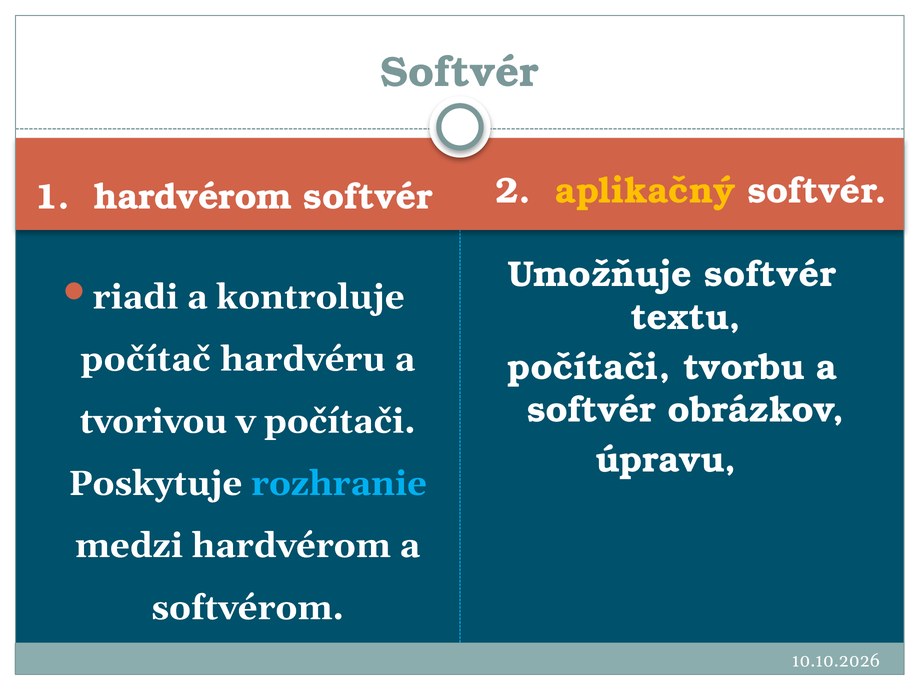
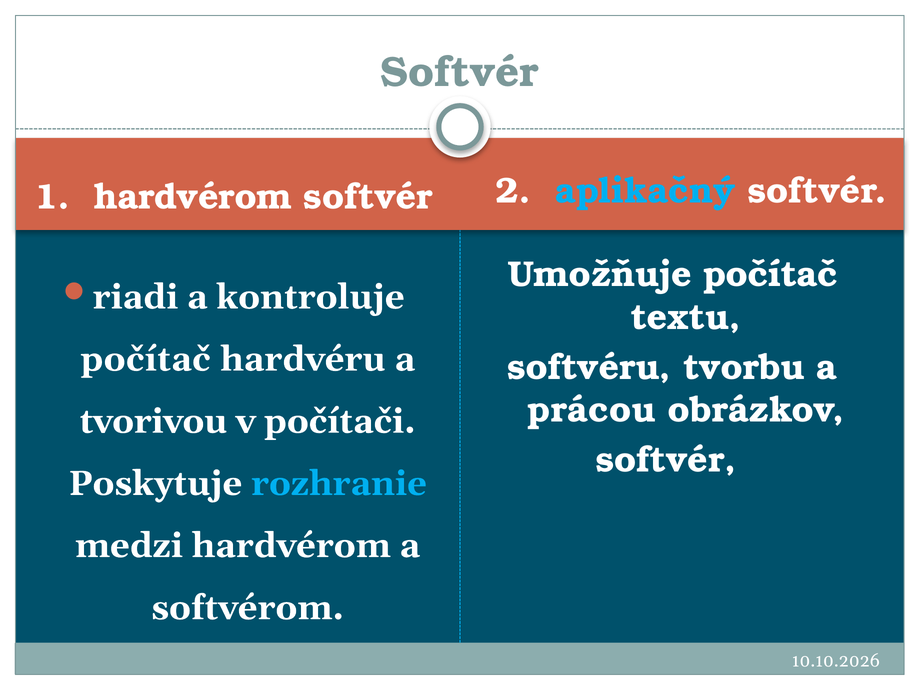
aplikačný colour: yellow -> light blue (645, 191)
Umožňuje softvér: softvér -> počítač (771, 274)
počítači: počítači -> softvéru (589, 367)
softvér: softvér -> prácou (591, 410)
úpravu: úpravu -> softvér (666, 460)
